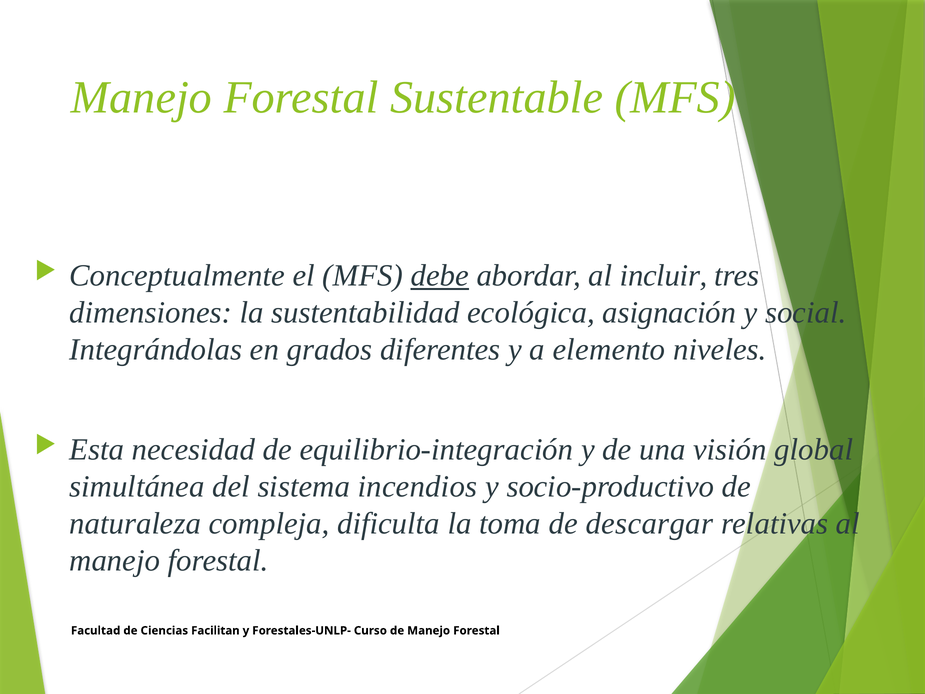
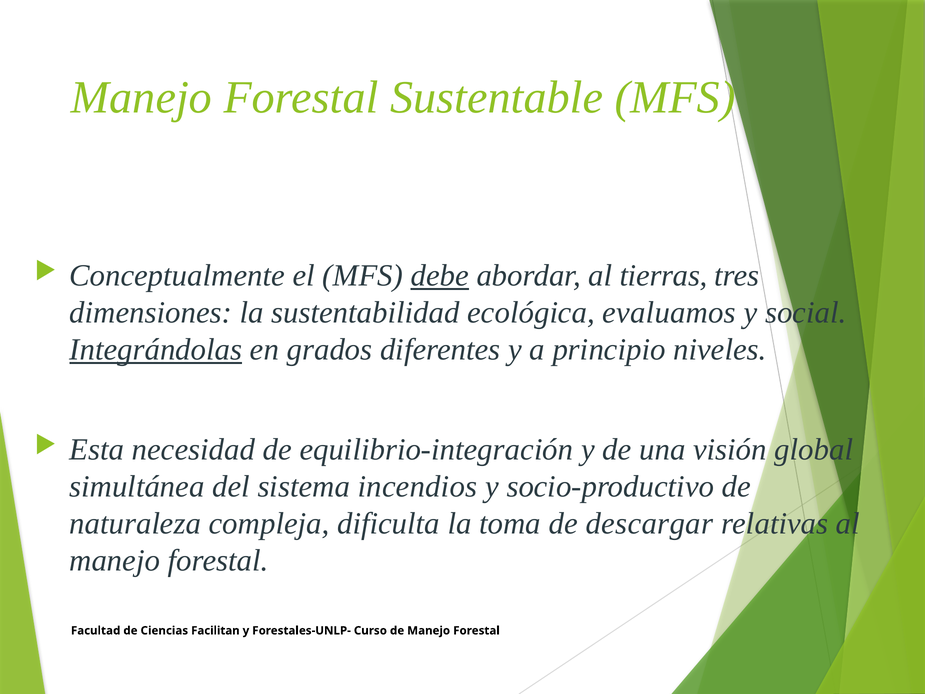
incluir: incluir -> tierras (664, 276)
asignación: asignación -> evaluamos (669, 313)
Integrándolas underline: none -> present (156, 350)
elemento: elemento -> principio (609, 350)
